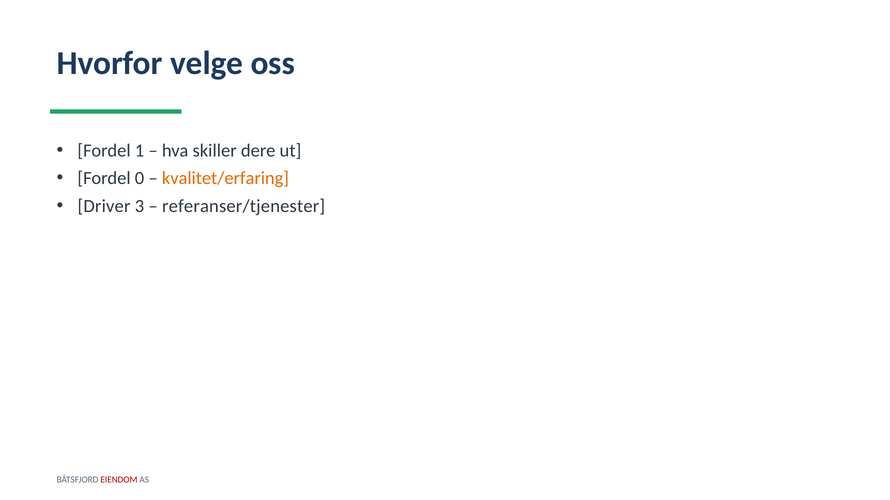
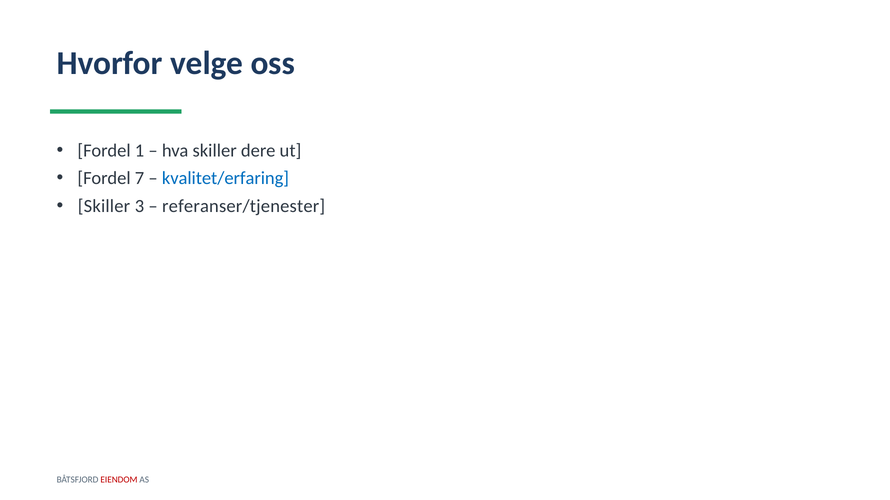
0: 0 -> 7 (140, 179)
kvalitet/erfaring colour: orange -> blue (225, 179)
Driver: Driver -> Skiller (104, 206)
